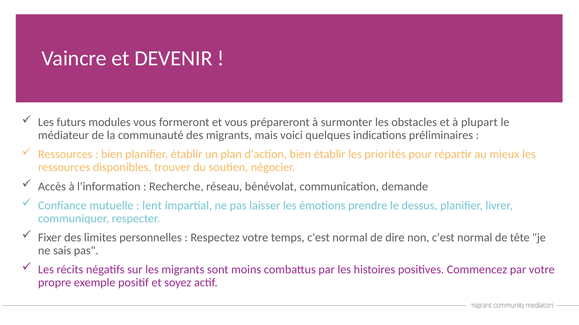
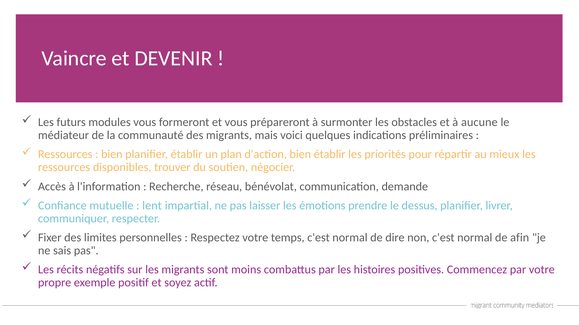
plupart: plupart -> aucune (479, 123)
tête: tête -> afin (520, 238)
